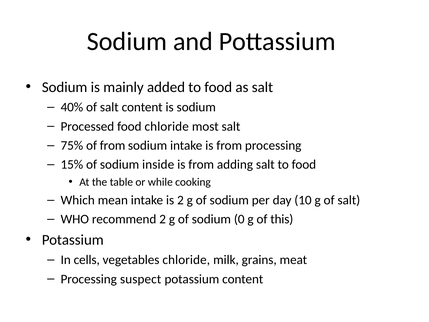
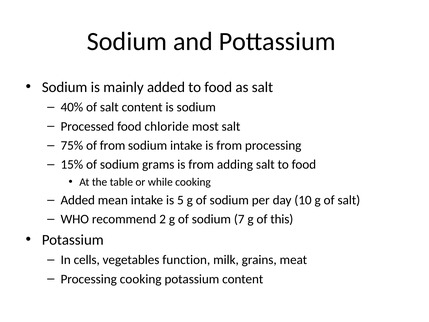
inside: inside -> grams (158, 164)
Which: Which -> Added (78, 200)
is 2: 2 -> 5 (180, 200)
0: 0 -> 7 (239, 219)
vegetables chloride: chloride -> function (186, 260)
Processing suspect: suspect -> cooking (141, 279)
